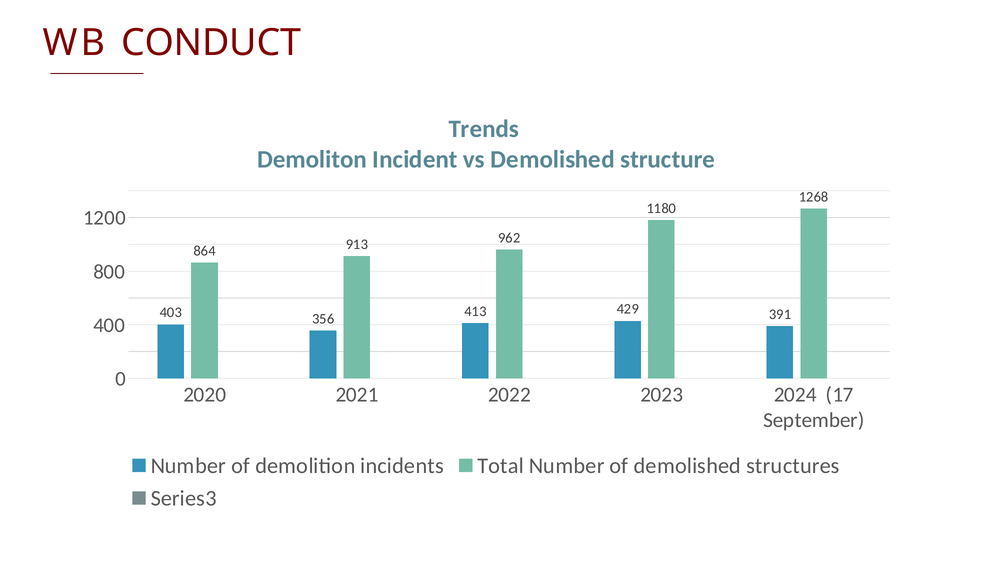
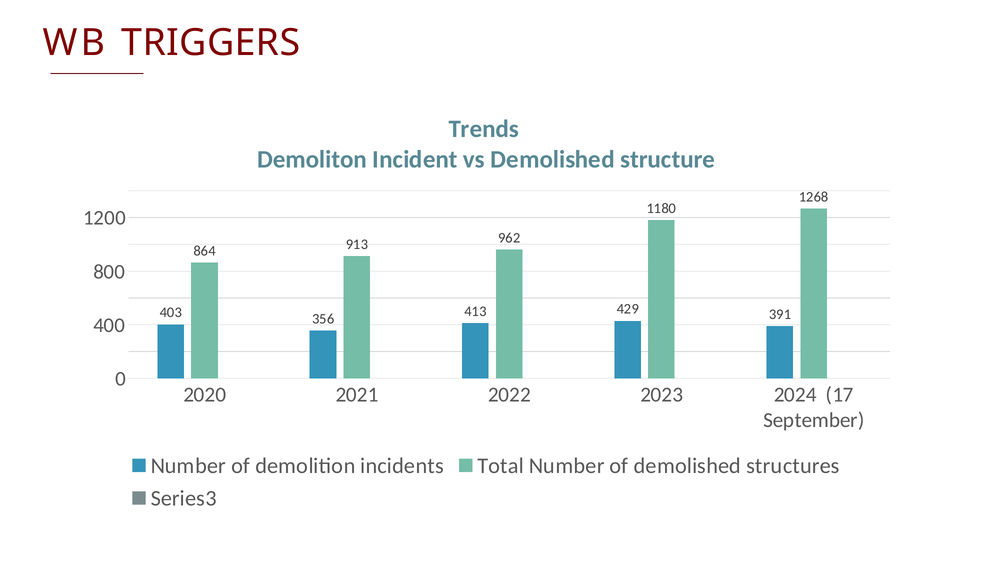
CONDUCT: CONDUCT -> TRIGGERS (211, 43)
